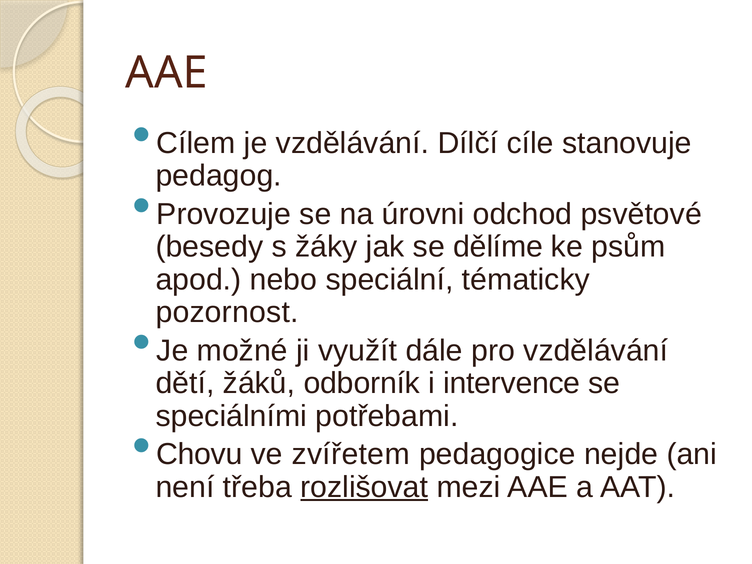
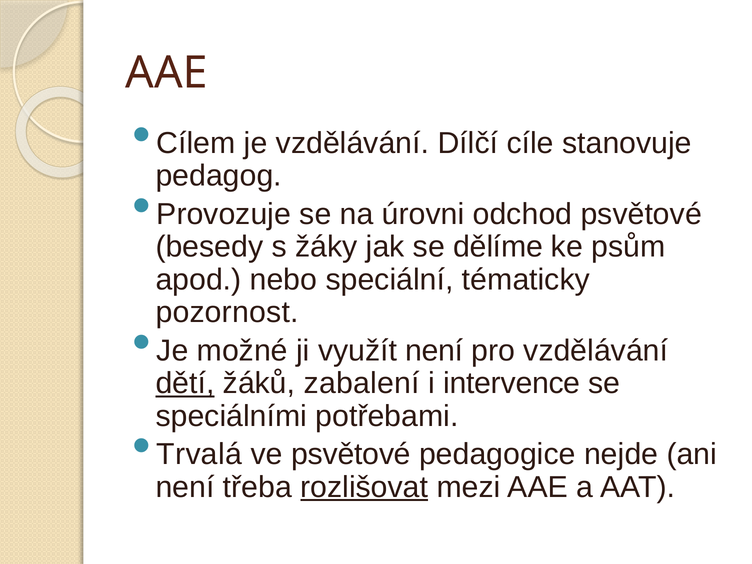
využít dále: dále -> není (434, 351)
dětí underline: none -> present (185, 383)
odborník: odborník -> zabalení (362, 383)
Chovu: Chovu -> Trvalá (199, 454)
ve zvířetem: zvířetem -> psvětové (351, 454)
